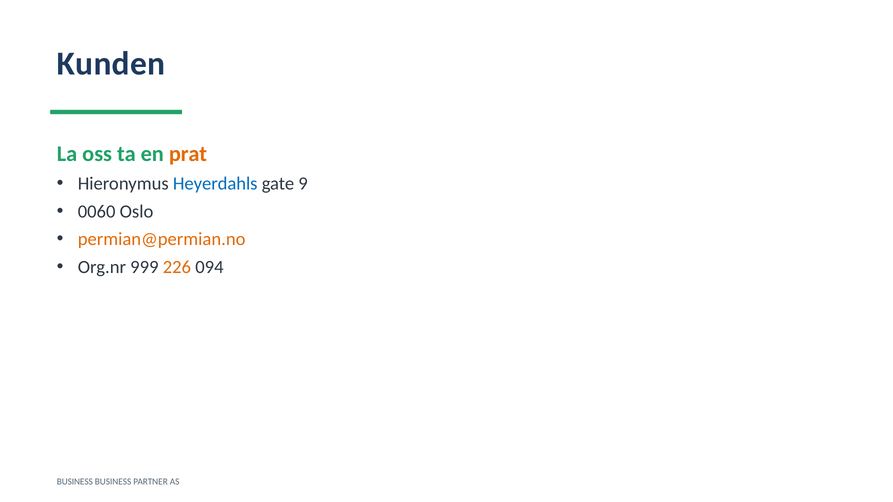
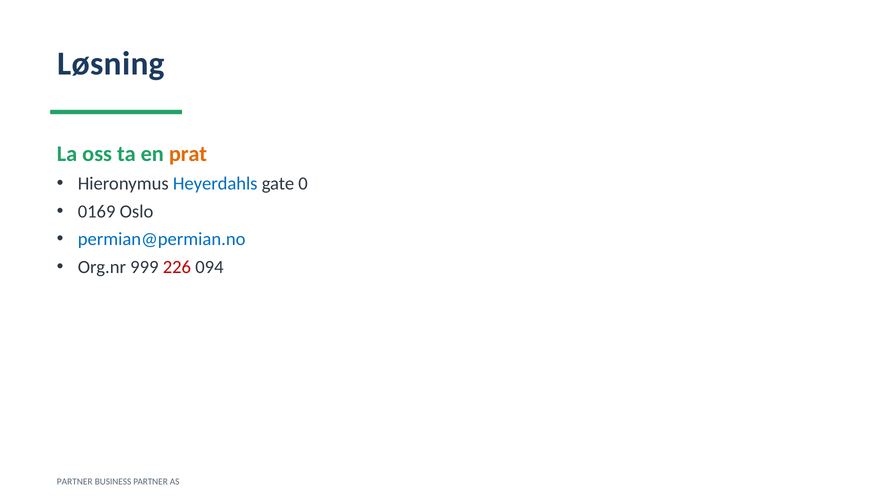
Kunden: Kunden -> Løsning (111, 64)
9: 9 -> 0 (303, 184)
0060: 0060 -> 0169 (97, 212)
permian@permian.no colour: orange -> blue (162, 239)
226 colour: orange -> red (177, 267)
BUSINESS: BUSINESS -> PARTNER (75, 482)
